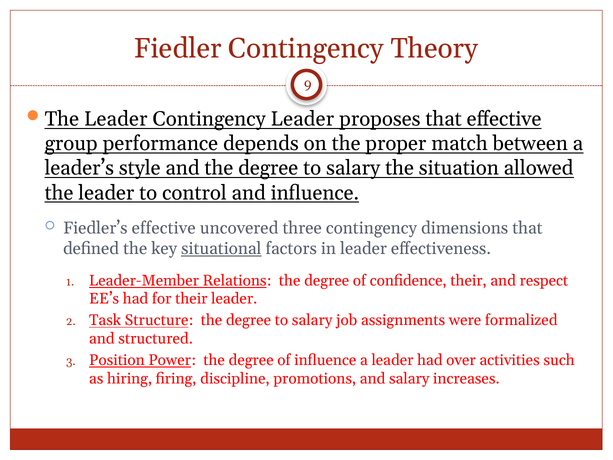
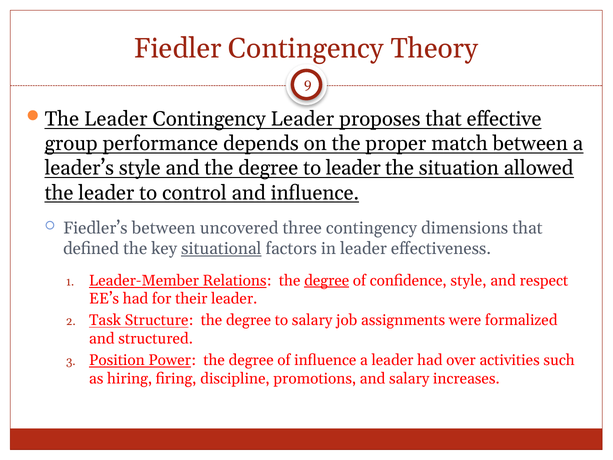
salary: salary -> leader (353, 168)
Fiedler’s effective: effective -> between (164, 228)
degree underline: none -> present (327, 280)
confidence their: their -> style (468, 280)
